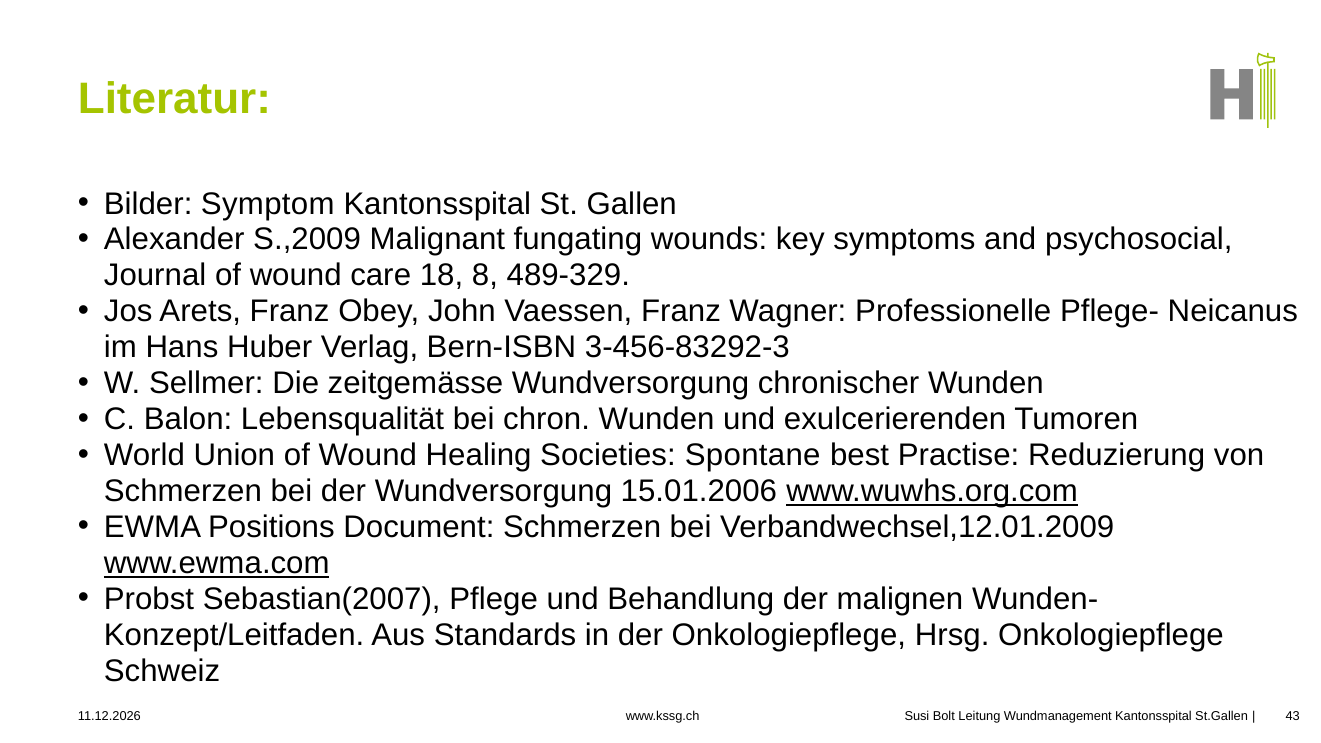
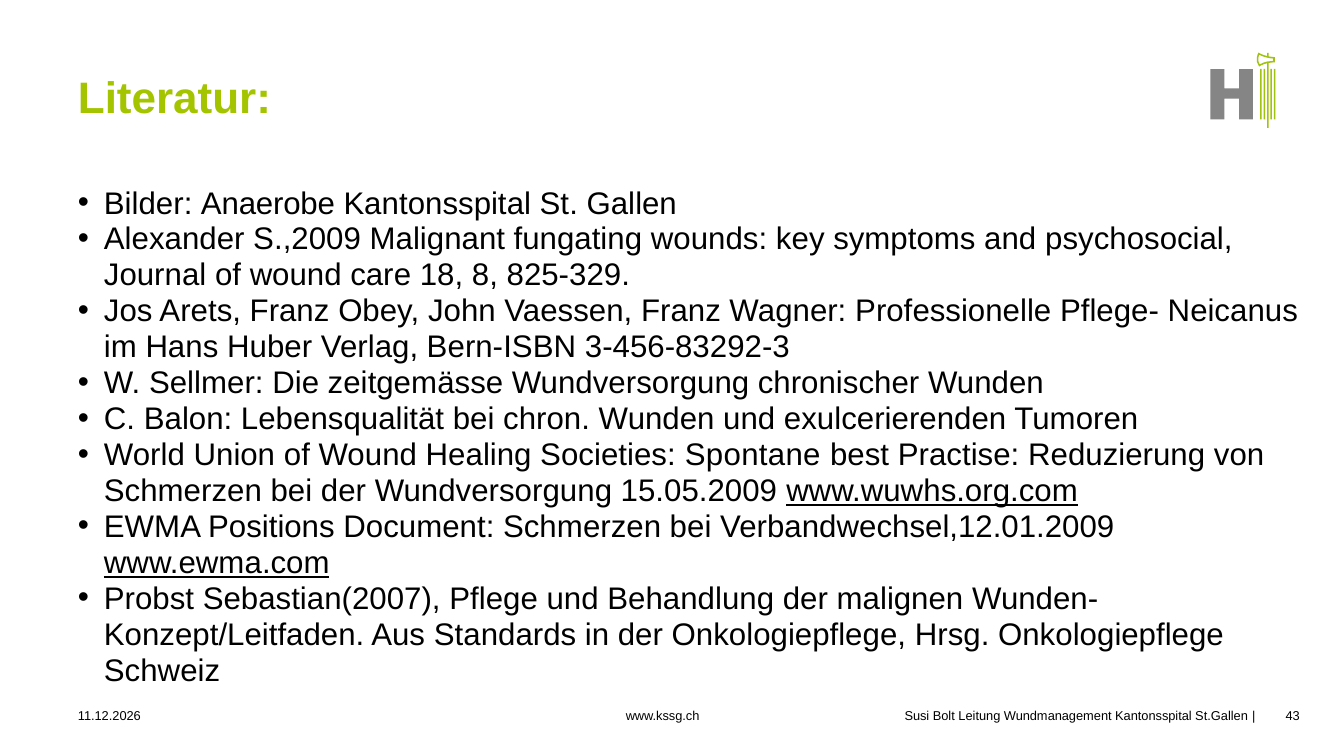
Symptom: Symptom -> Anaerobe (268, 204)
489-329: 489-329 -> 825-329 (568, 276)
15.01.2006: 15.01.2006 -> 15.05.2009 (699, 491)
